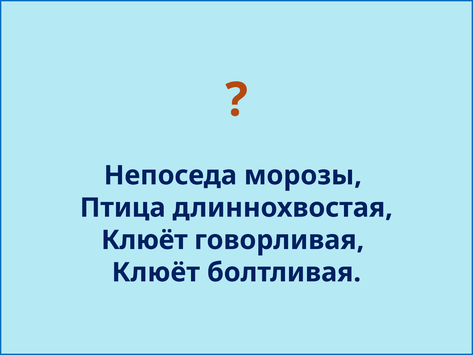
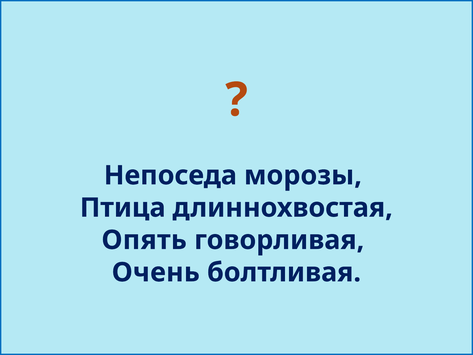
Клюёт: Клюёт -> Опять (144, 240)
Клюёт: Клюёт -> Очень (156, 272)
